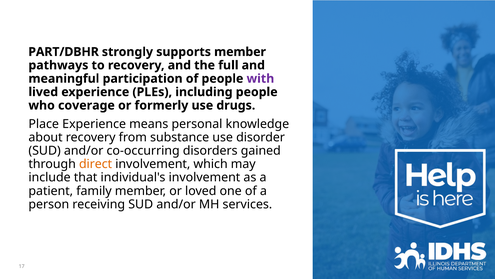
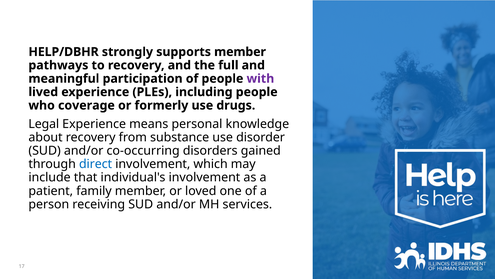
PART/DBHR: PART/DBHR -> HELP/DBHR (64, 52)
Place: Place -> Legal (44, 124)
direct colour: orange -> blue (96, 164)
